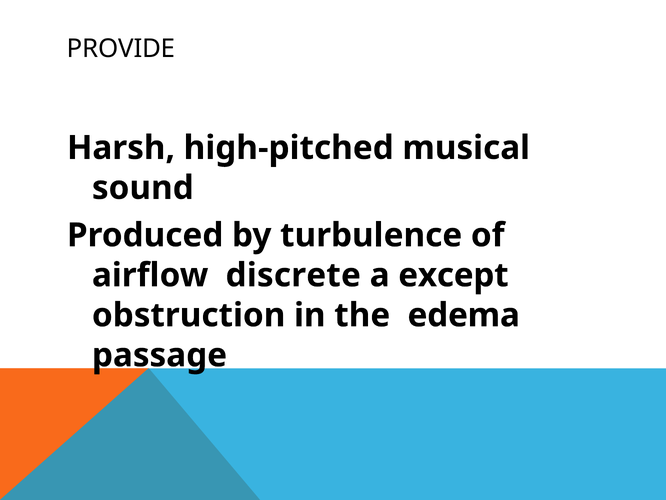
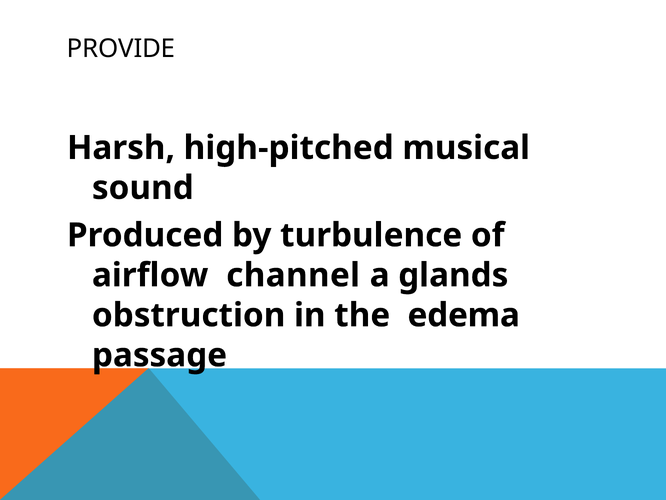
discrete: discrete -> channel (293, 275)
except: except -> glands (453, 275)
